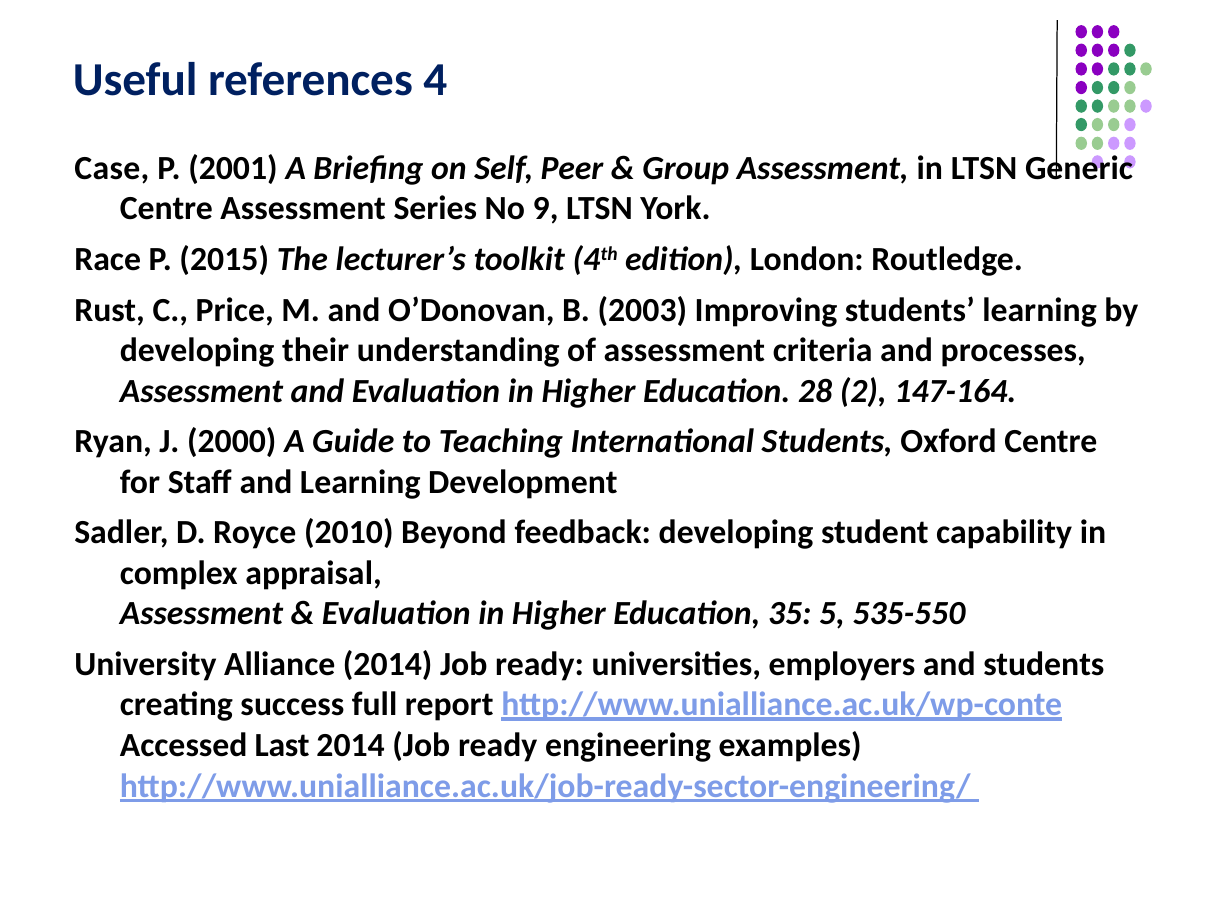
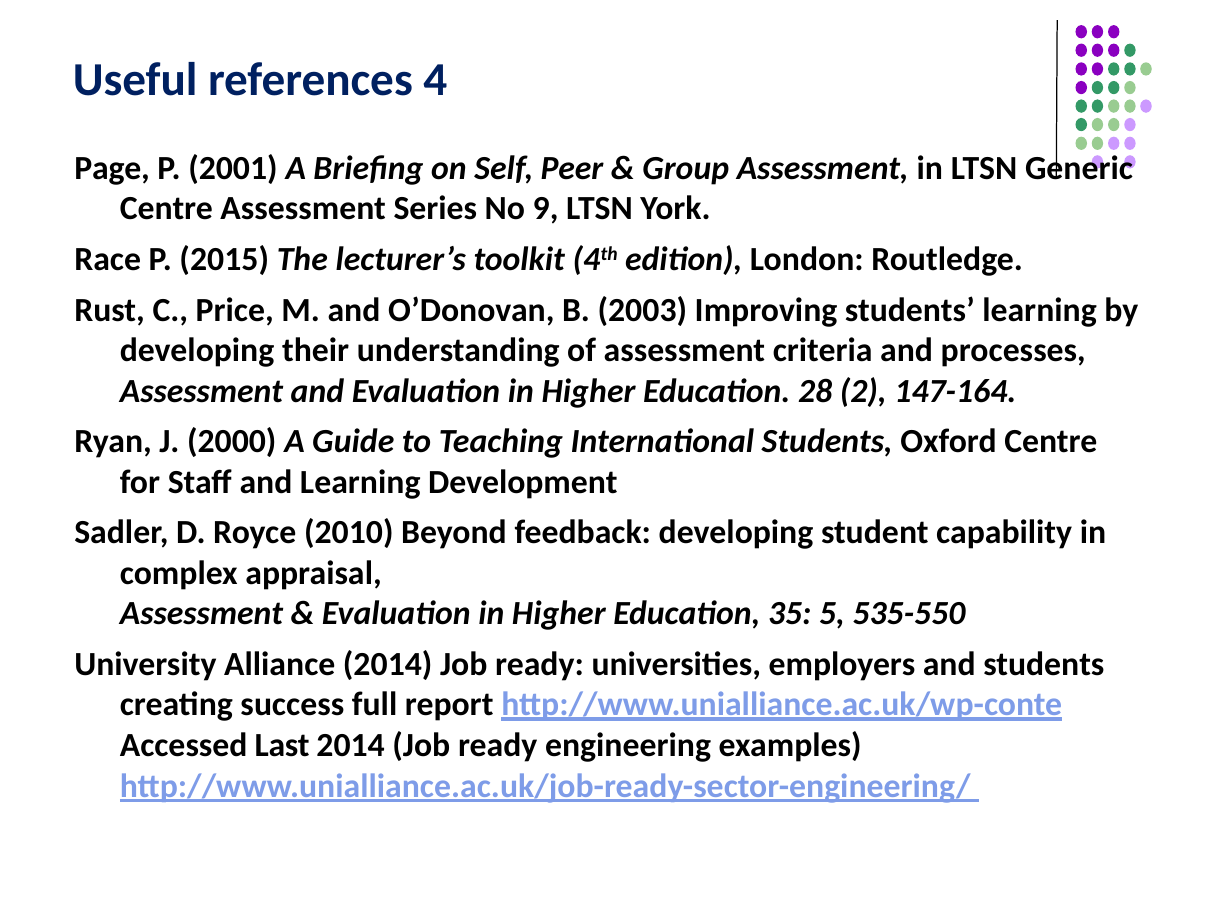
Case: Case -> Page (112, 168)
